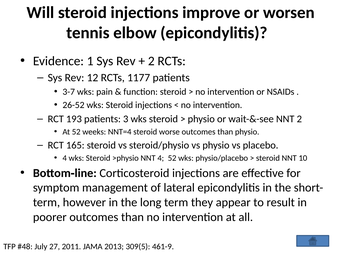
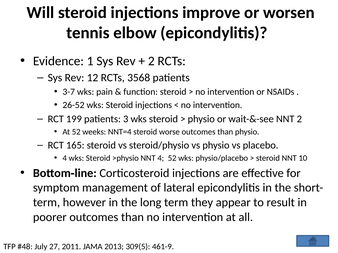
1177: 1177 -> 3568 (139, 78)
193: 193 -> 199 (74, 119)
